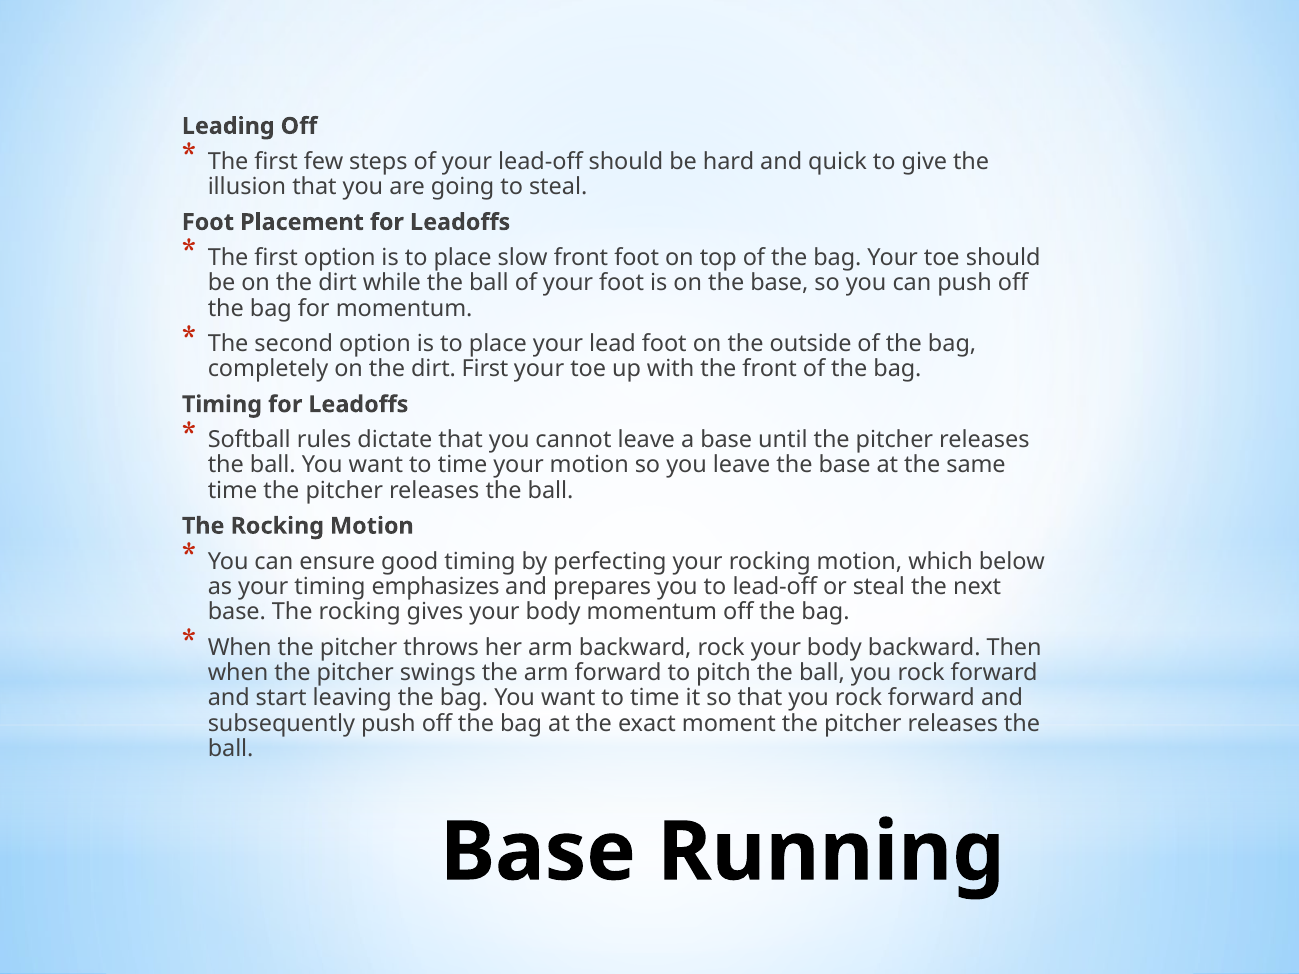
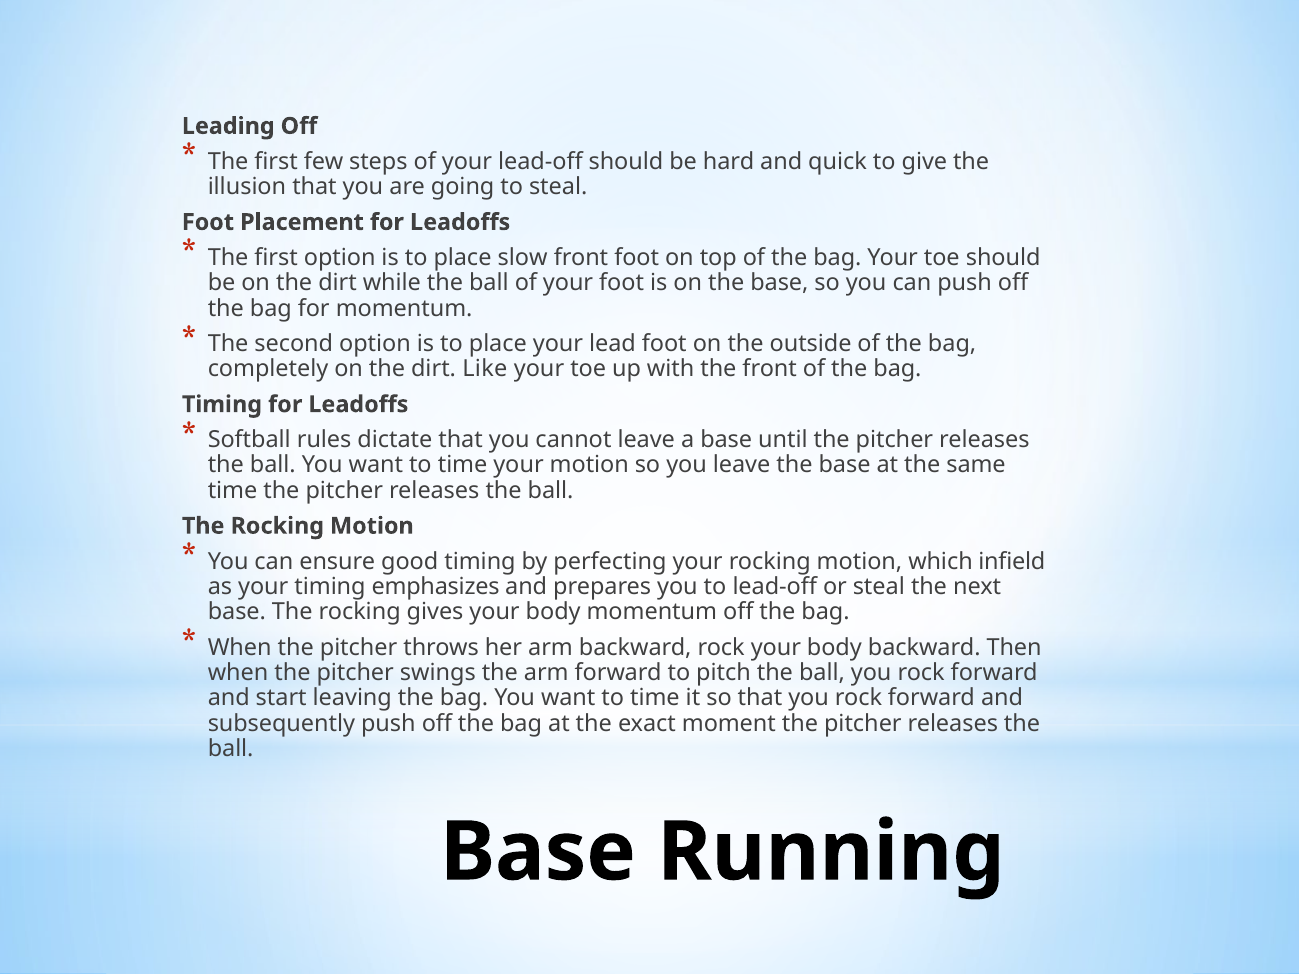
dirt First: First -> Like (485, 369)
below: below -> infield (1012, 561)
